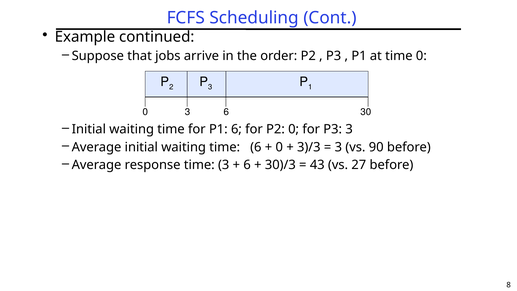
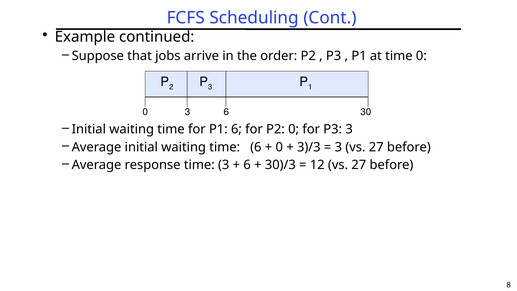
3 vs 90: 90 -> 27 (376, 147)
43: 43 -> 12 (317, 165)
